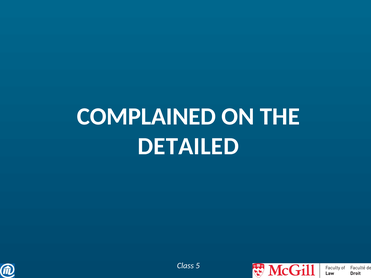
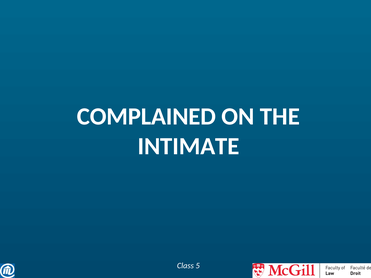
DETAILED: DETAILED -> INTIMATE (188, 146)
